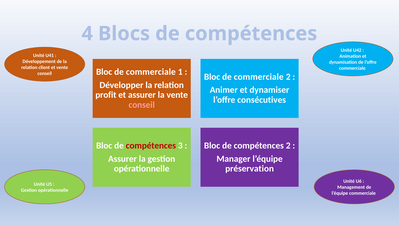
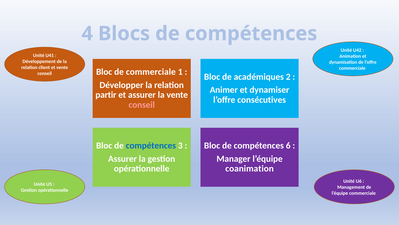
commerciale: commerciale -> académiques (259, 77)
profit: profit -> partir (106, 95)
compétences colour: red -> blue (151, 145)
compétences 2: 2 -> 6 (288, 145)
préservation: préservation -> coanimation (250, 168)
